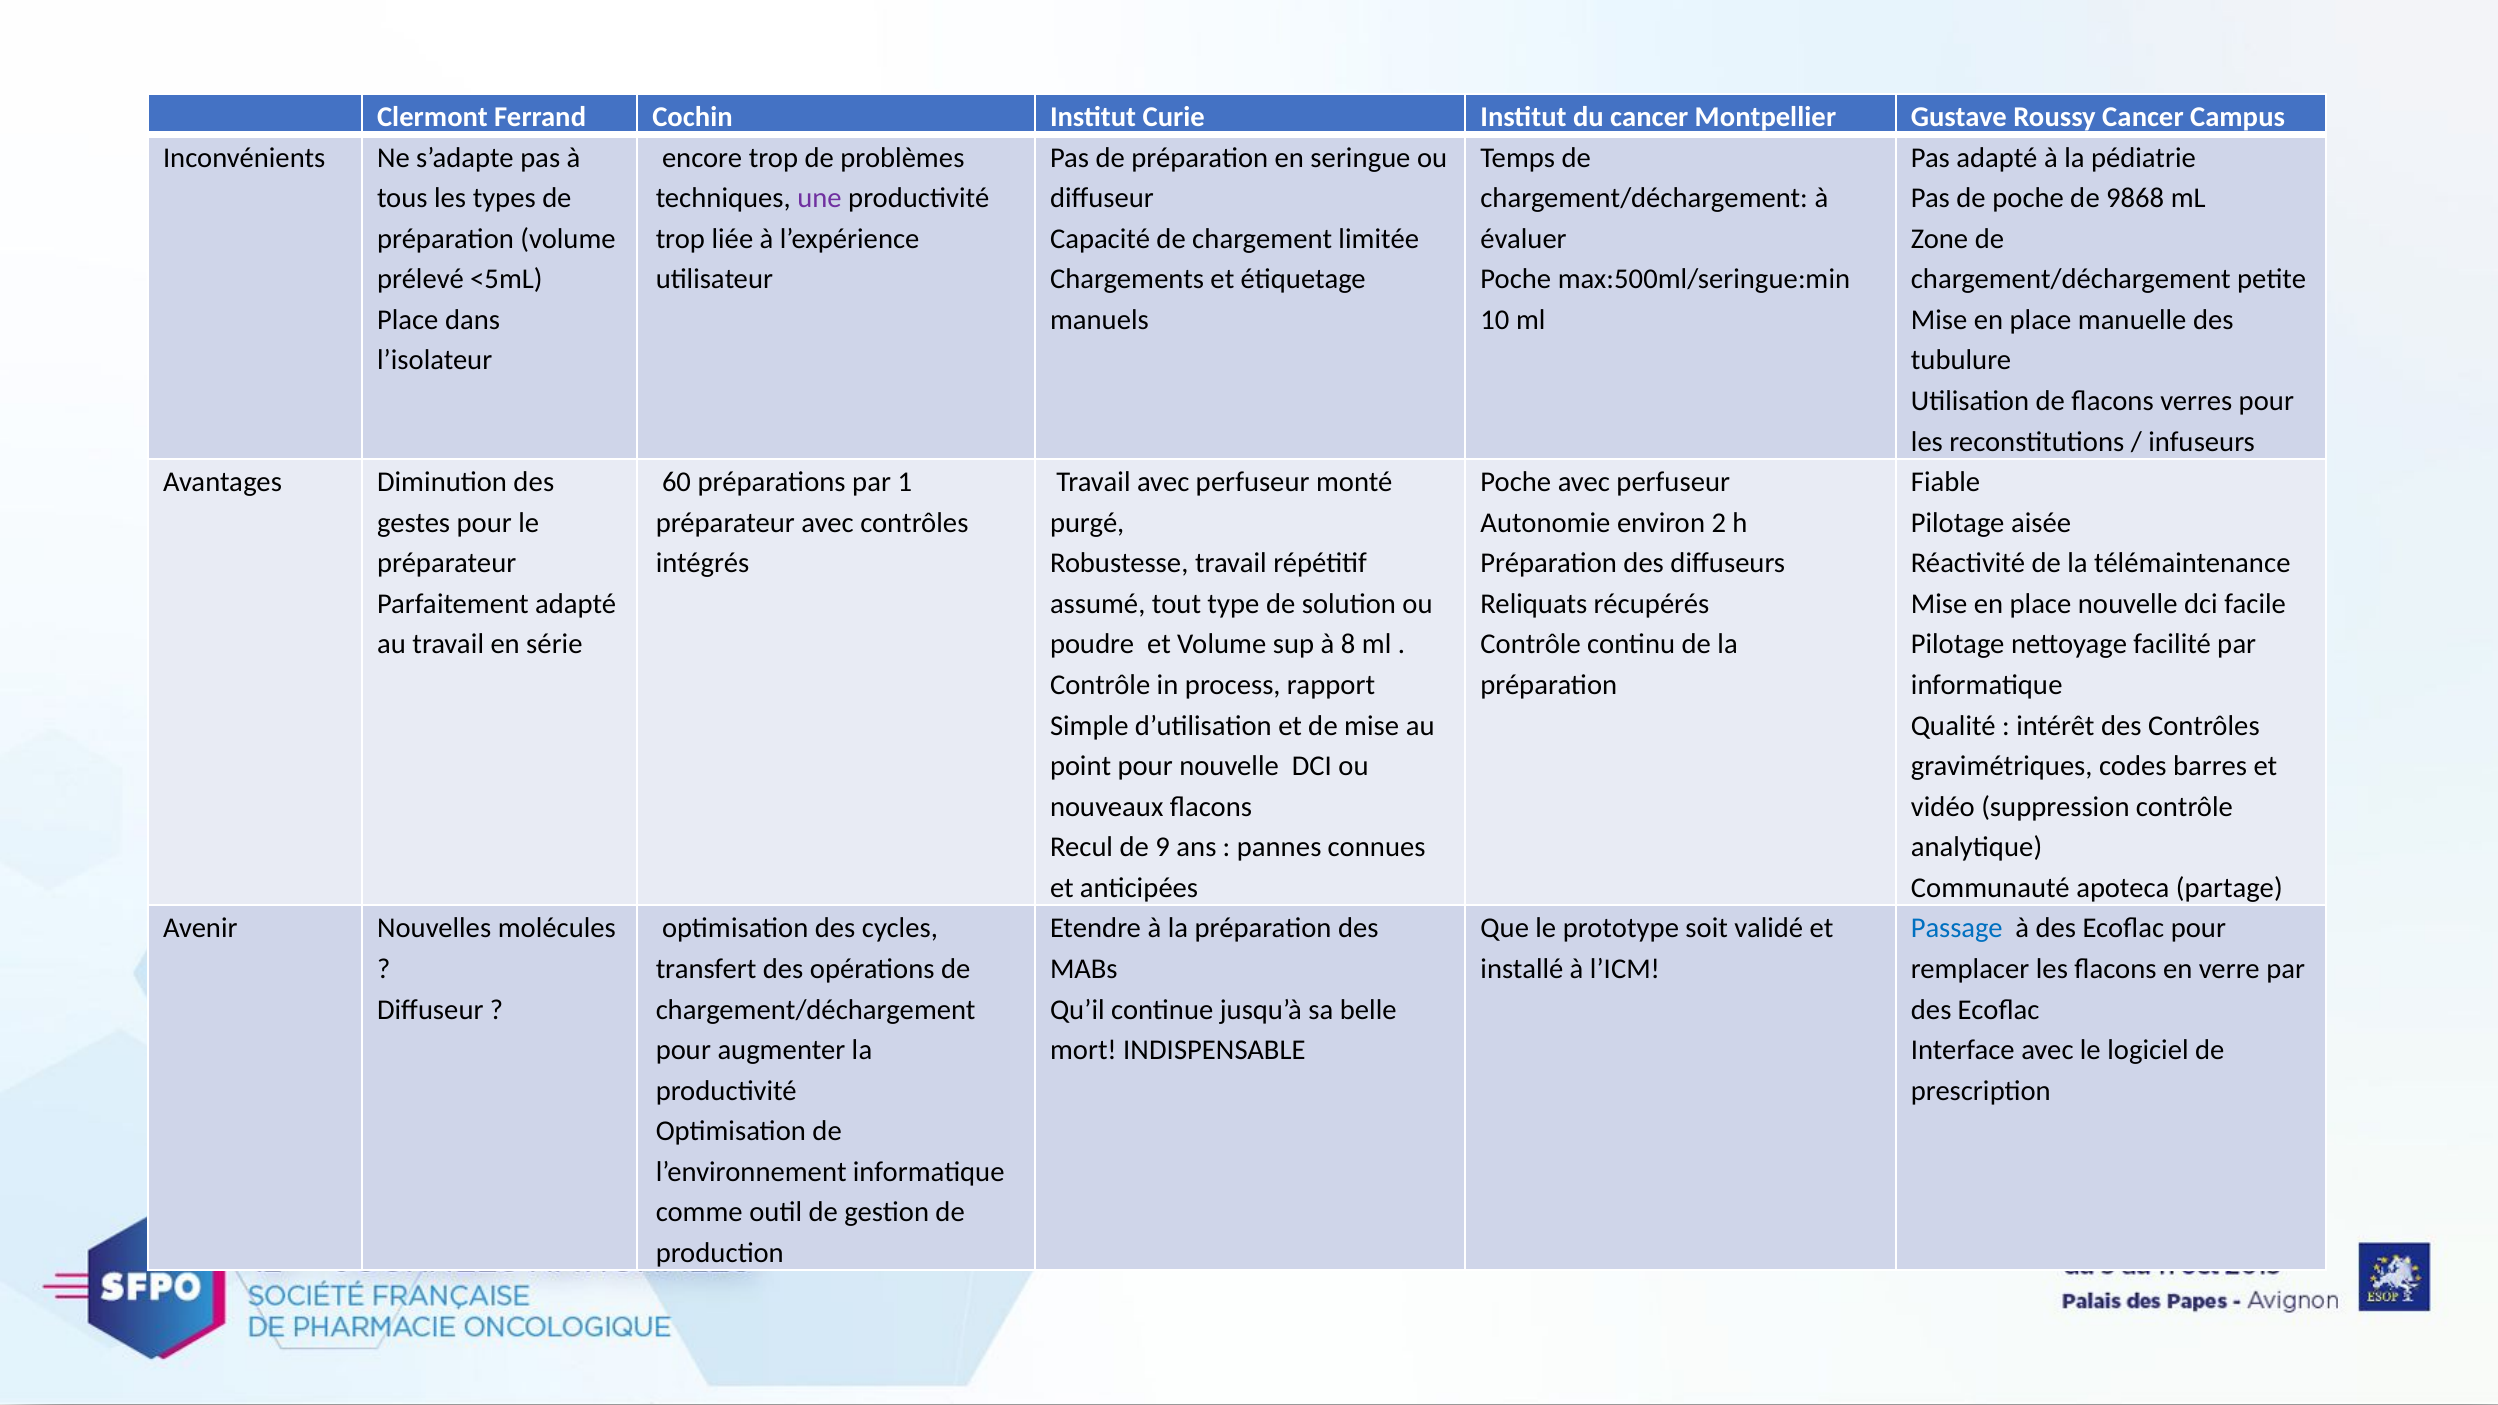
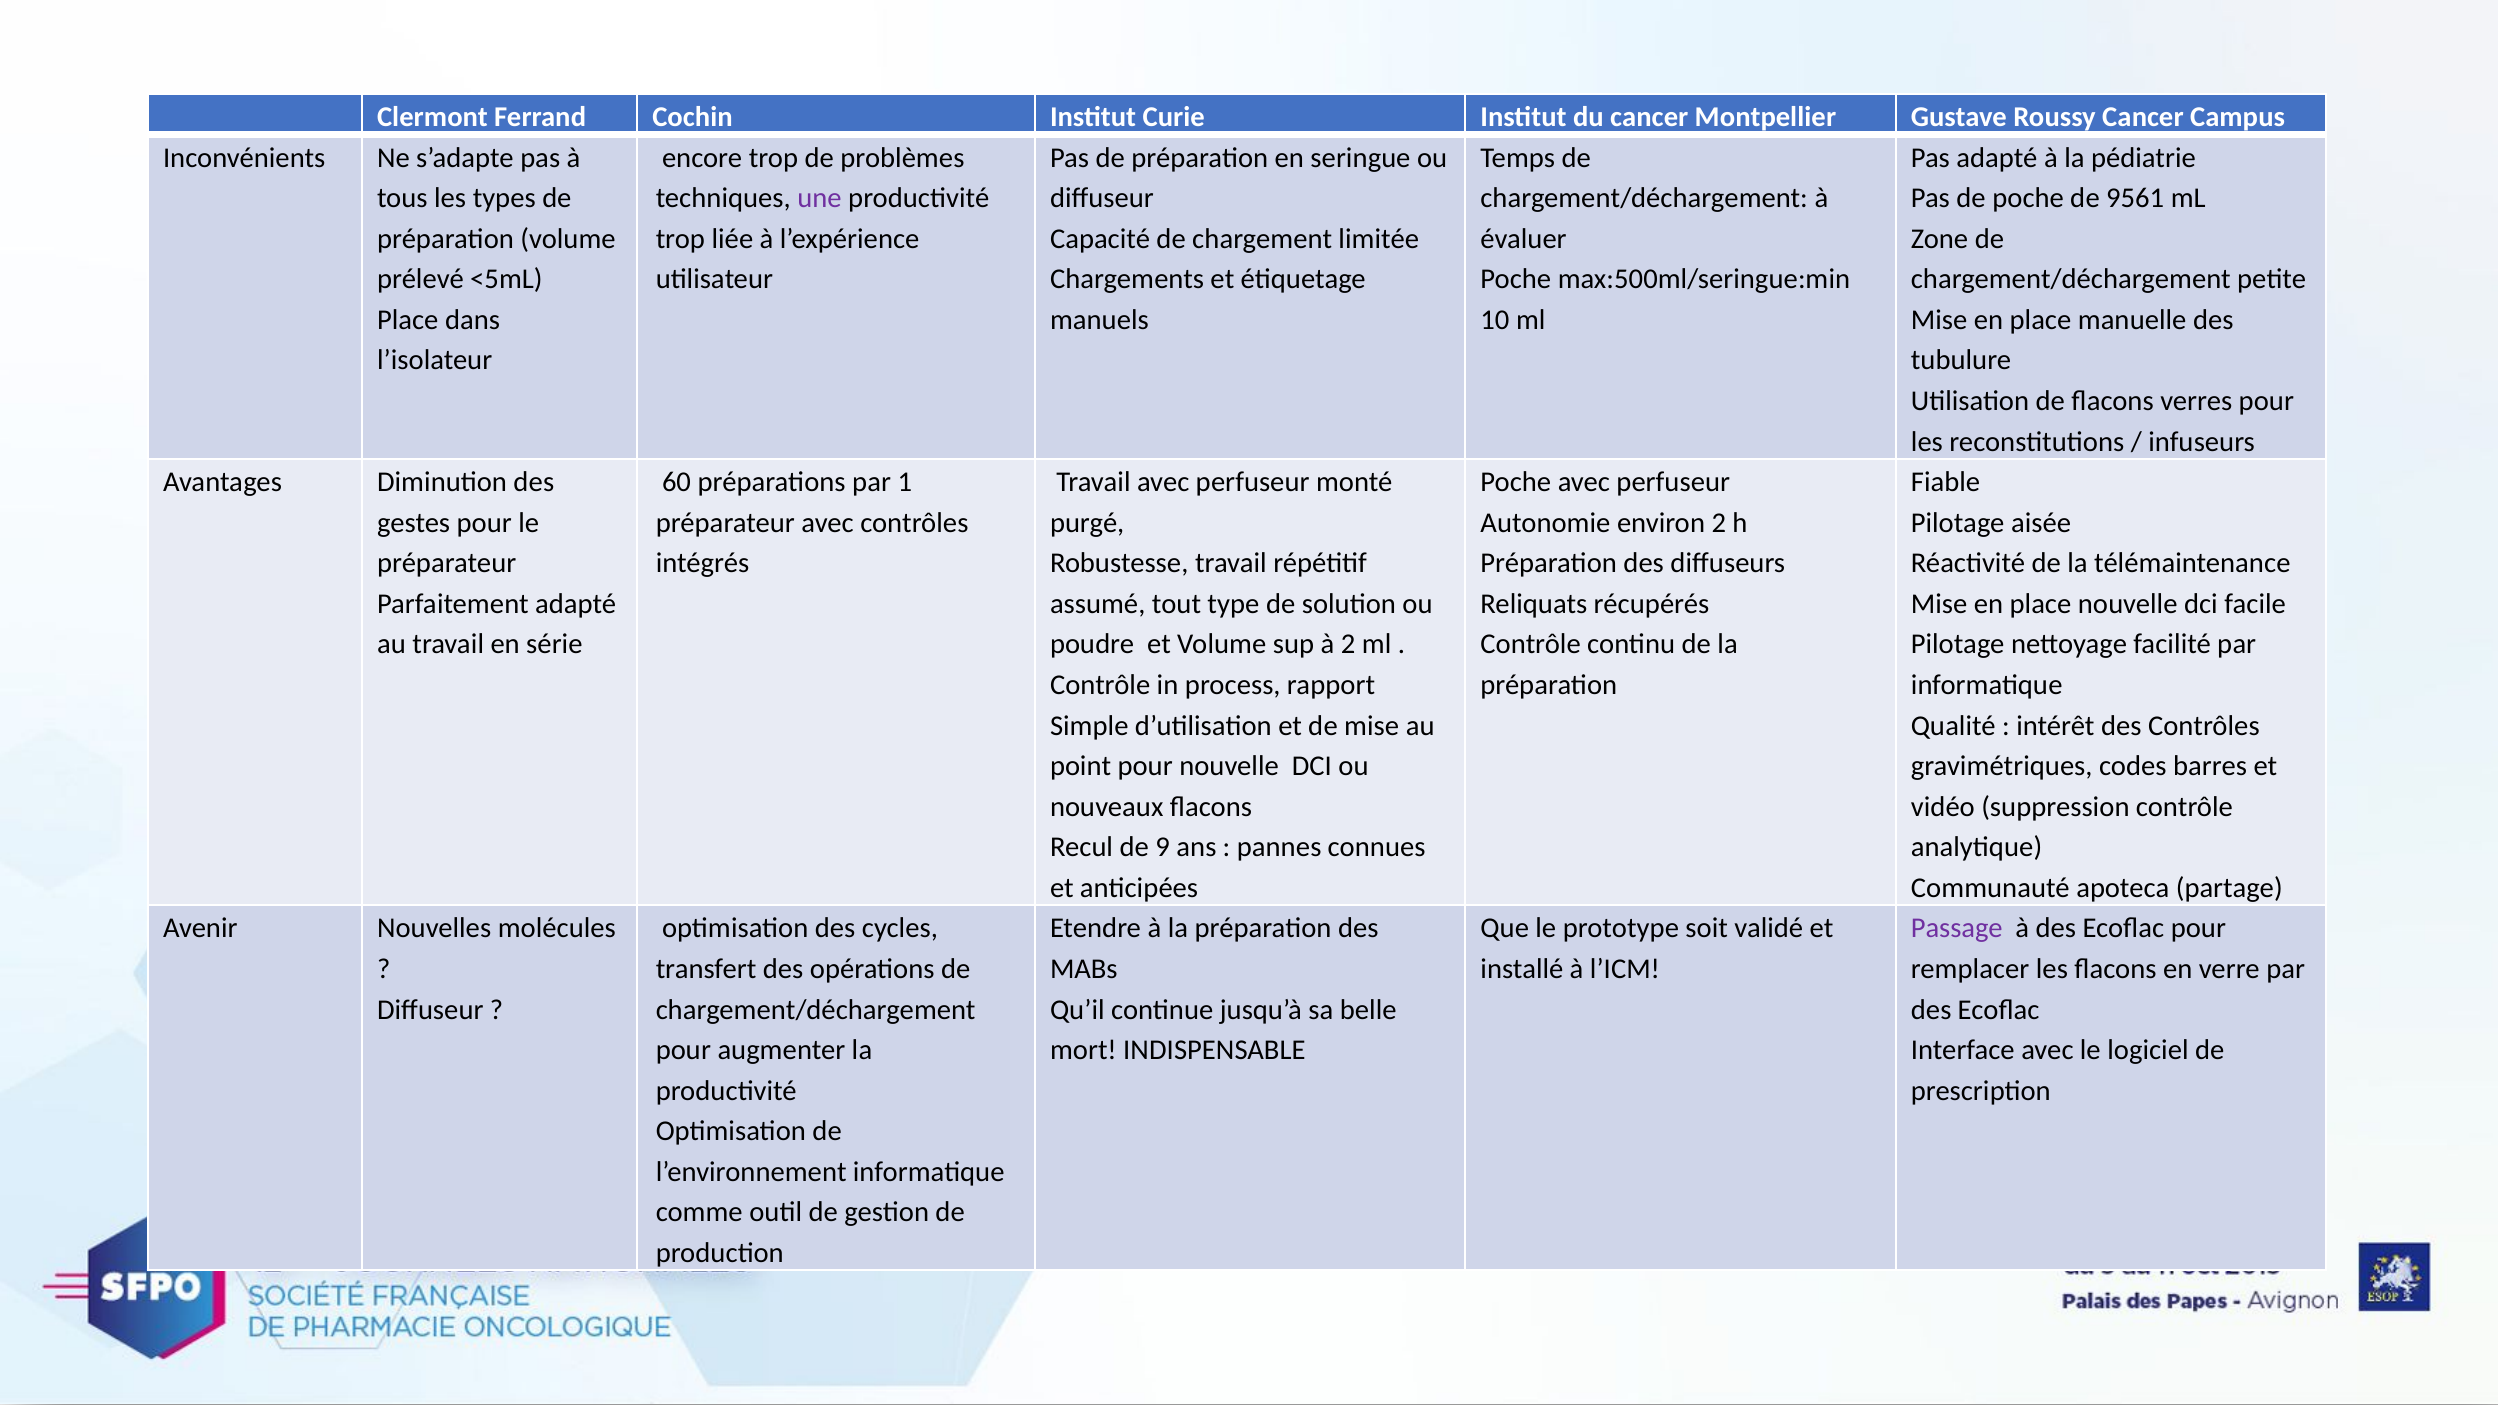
9868: 9868 -> 9561 (2135, 198)
à 8: 8 -> 2 (1348, 645)
Passage colour: blue -> purple (1957, 929)
